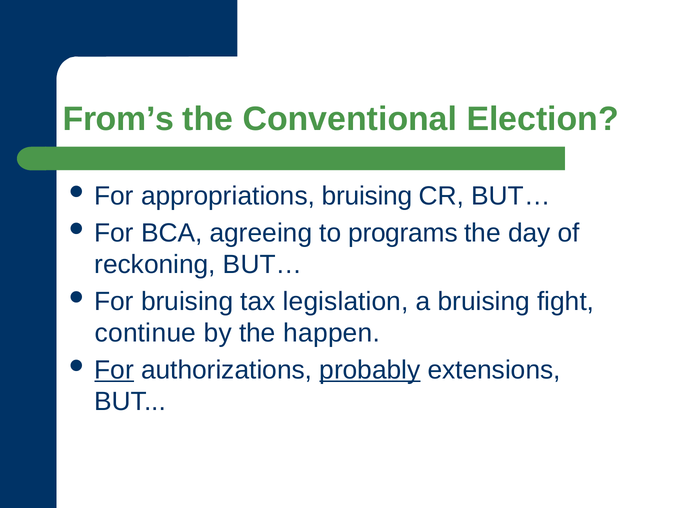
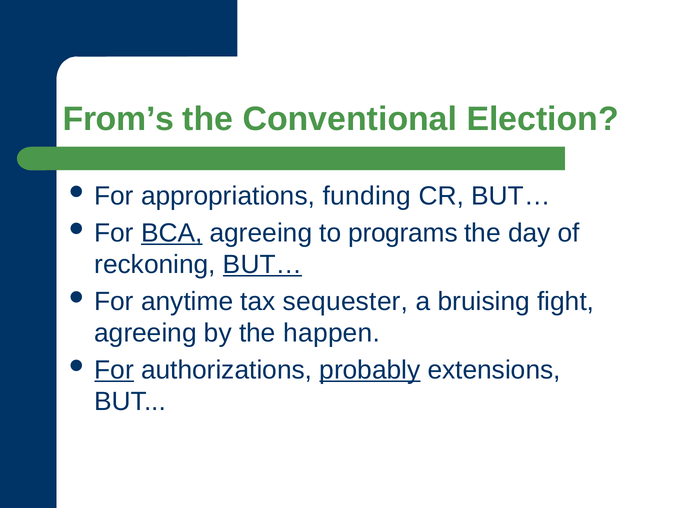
appropriations bruising: bruising -> funding (367, 196)
BCA underline: none -> present (172, 233)
BUT… underline: none -> present (262, 265)
For bruising: bruising -> anytime (187, 302)
legislation: legislation -> sequester (346, 302)
continue: continue -> agreeing (146, 333)
